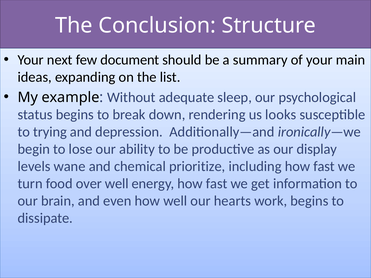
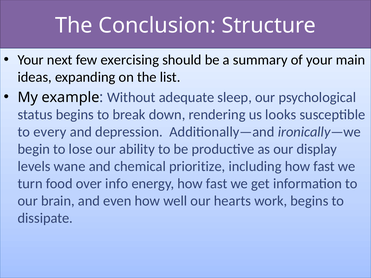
document: document -> exercising (130, 60)
trying: trying -> every (50, 132)
over well: well -> info (117, 184)
